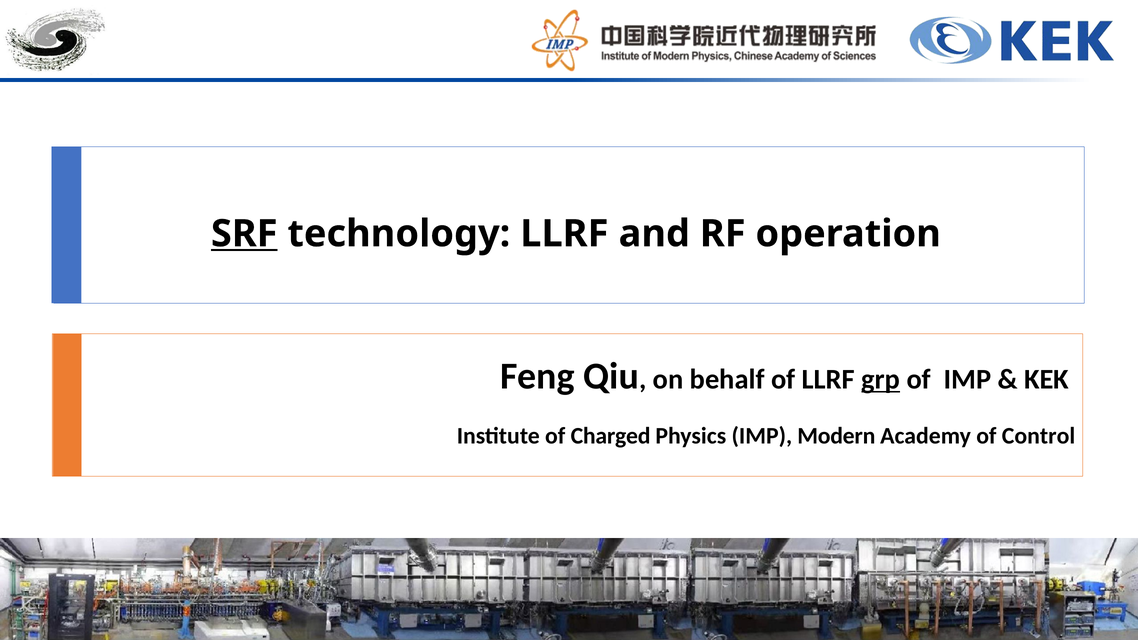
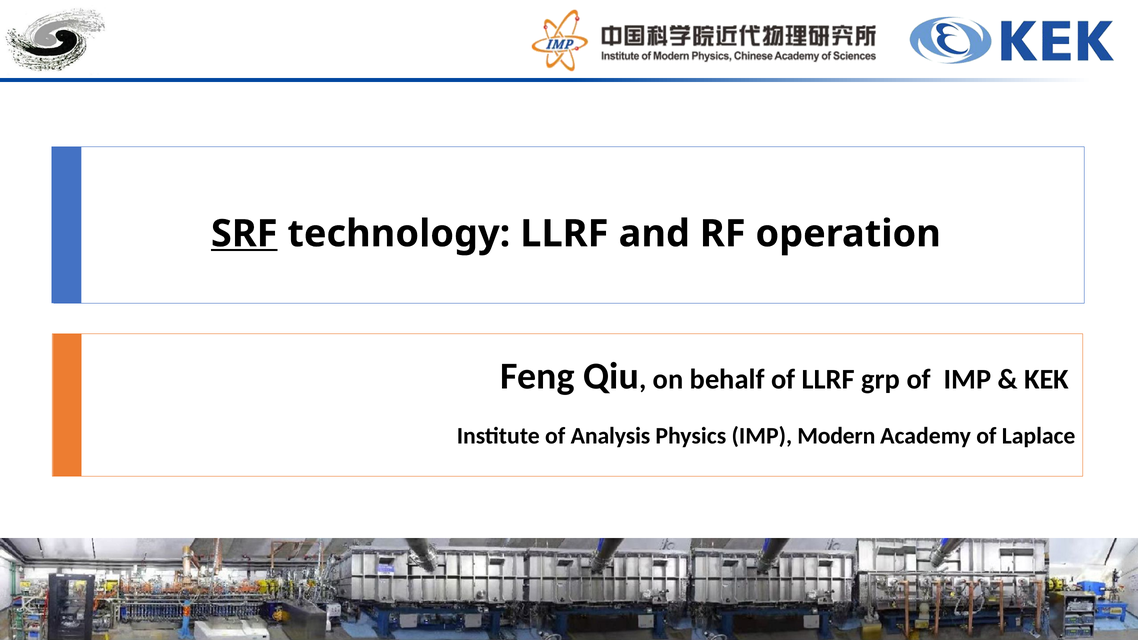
grp underline: present -> none (881, 380)
Charged: Charged -> Analysis (611, 436)
Control: Control -> Laplace (1039, 436)
